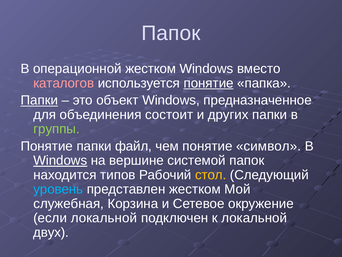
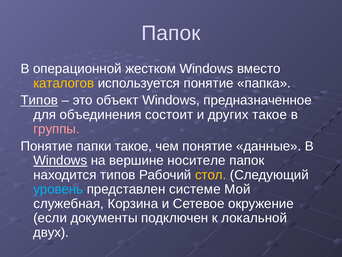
каталогов colour: pink -> yellow (64, 83)
понятие underline: present -> none (209, 83)
Папки: Папки -> Типов (39, 100)
других папки: папки -> такое (270, 114)
группы colour: light green -> pink (57, 129)
папки файл: файл -> такое (134, 146)
символ: символ -> данные (269, 146)
системой: системой -> носителе (196, 160)
представлен жестком: жестком -> системе (195, 189)
если локальной: локальной -> документы (104, 218)
